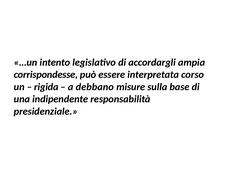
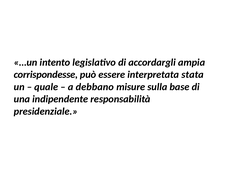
corso: corso -> stata (193, 75)
rigida: rigida -> quale (46, 87)
